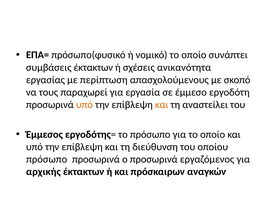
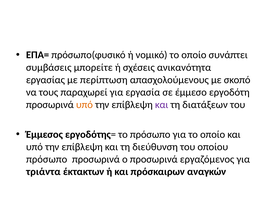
συμβάσεις έκτακτων: έκτακτων -> μπορείτε (93, 67)
και colour: orange -> purple (162, 105)
αναστείλει: αναστείλει -> διατάξεων (205, 105)
αρχικής: αρχικής -> τριάντα (43, 172)
